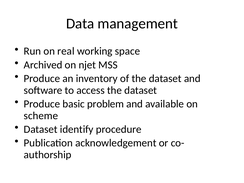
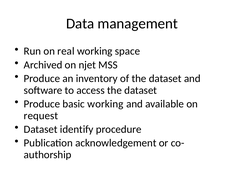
basic problem: problem -> working (105, 104)
scheme: scheme -> request (41, 116)
